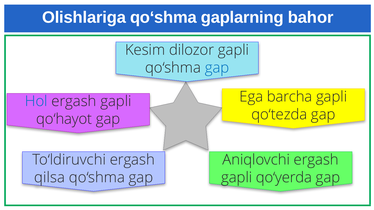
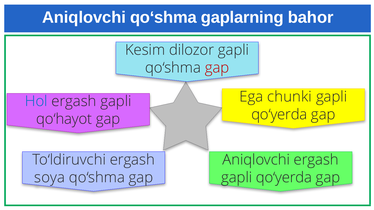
Olishlariga: Olishlariga -> Aniqlovchi (84, 18)
gap colour: blue -> red (217, 68)
barcha: barcha -> chunki (290, 97)
qo‘tezda: qo‘tezda -> qo‘yerda (279, 115)
qilsa: qilsa -> soya (50, 178)
